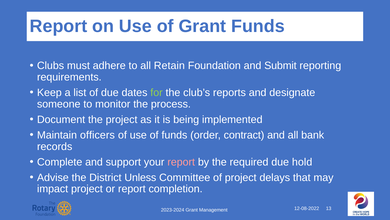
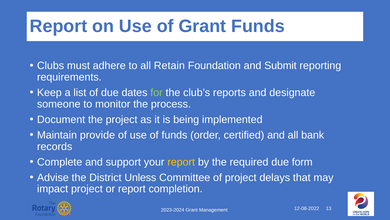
officers: officers -> provide (97, 135)
contract: contract -> certified (244, 135)
report colour: pink -> yellow (181, 162)
hold: hold -> form (302, 162)
